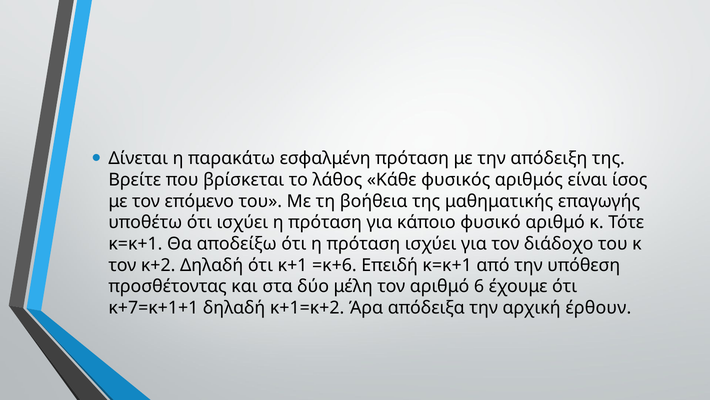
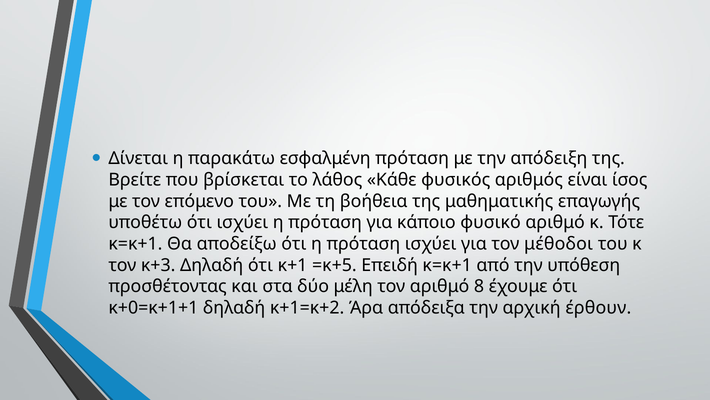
διάδοχο: διάδοχο -> μέθοδοι (559, 244)
κ+2: κ+2 -> κ+3 (158, 265)
=κ+6: =κ+6 -> =κ+5 (334, 265)
6: 6 -> 8 (479, 286)
κ+7=κ+1+1: κ+7=κ+1+1 -> κ+0=κ+1+1 (153, 307)
